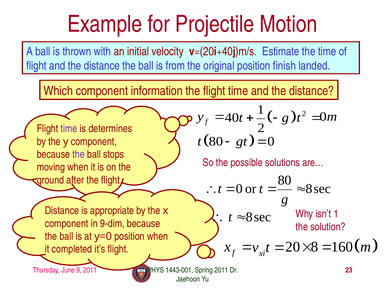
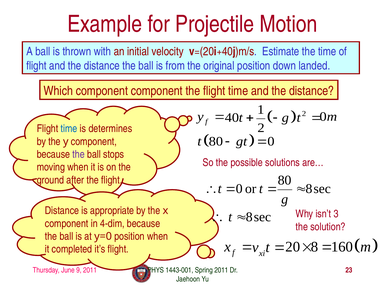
finish: finish -> down (284, 66)
component information: information -> component (157, 91)
time colour: purple -> blue (69, 129)
isn’t 1: 1 -> 3 (336, 214)
9-dim: 9-dim -> 4-dim (112, 223)
